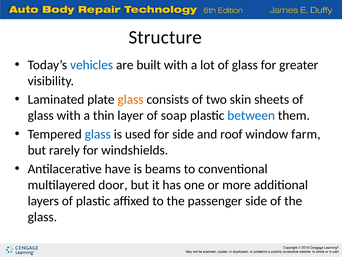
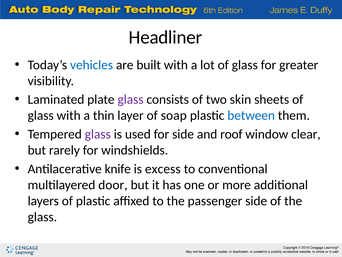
Structure: Structure -> Headliner (165, 37)
glass colour: orange -> purple (131, 99)
glass colour: blue -> purple (98, 134)
farm: farm -> clear (306, 134)
have: have -> knife (118, 169)
beams: beams -> excess (163, 169)
